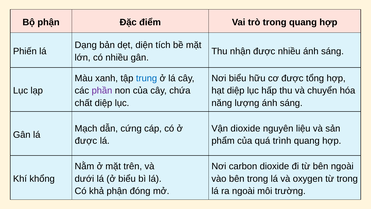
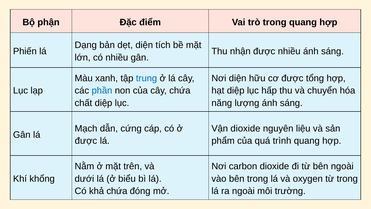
Nơi biểu: biểu -> diện (238, 78)
phần colour: purple -> blue (102, 91)
khả phận: phận -> chứa (117, 191)
